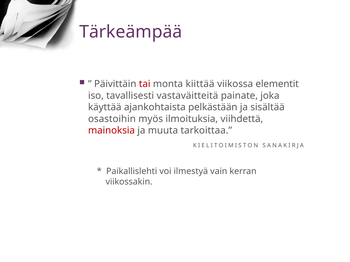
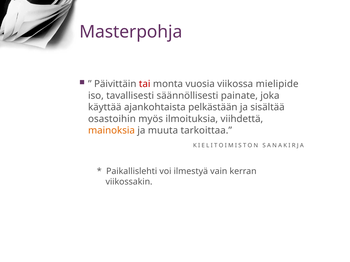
Tärkeämpää: Tärkeämpää -> Masterpohja (131, 32)
kiittää: kiittää -> vuosia (200, 84)
elementit: elementit -> mielipide (277, 84)
vastaväitteitä: vastaväitteitä -> säännöllisesti (187, 96)
mainoksia colour: red -> orange (111, 131)
